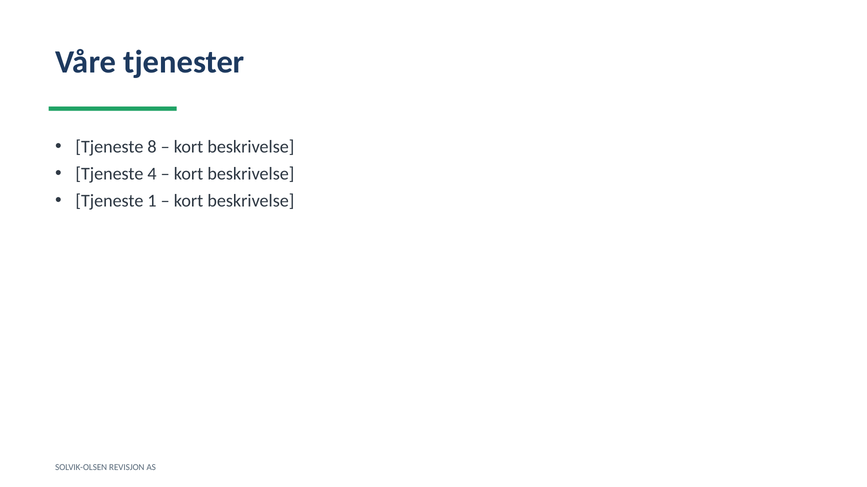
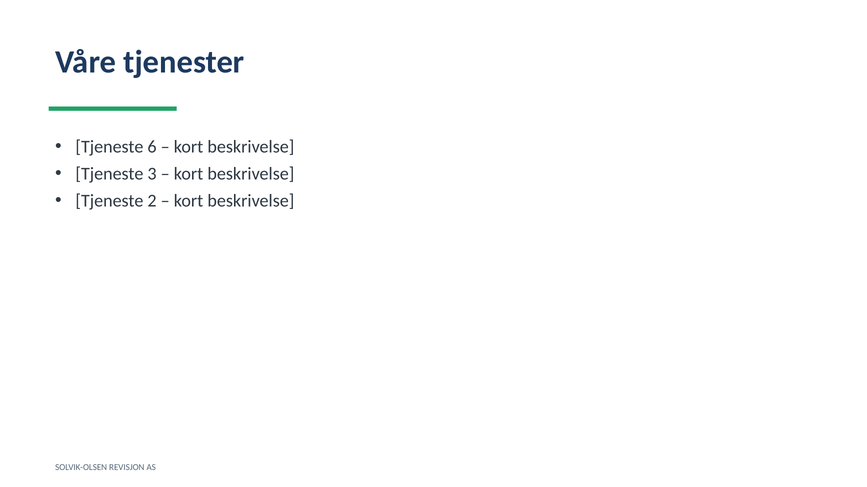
8: 8 -> 6 (152, 147)
4: 4 -> 3 (152, 174)
1: 1 -> 2 (152, 201)
